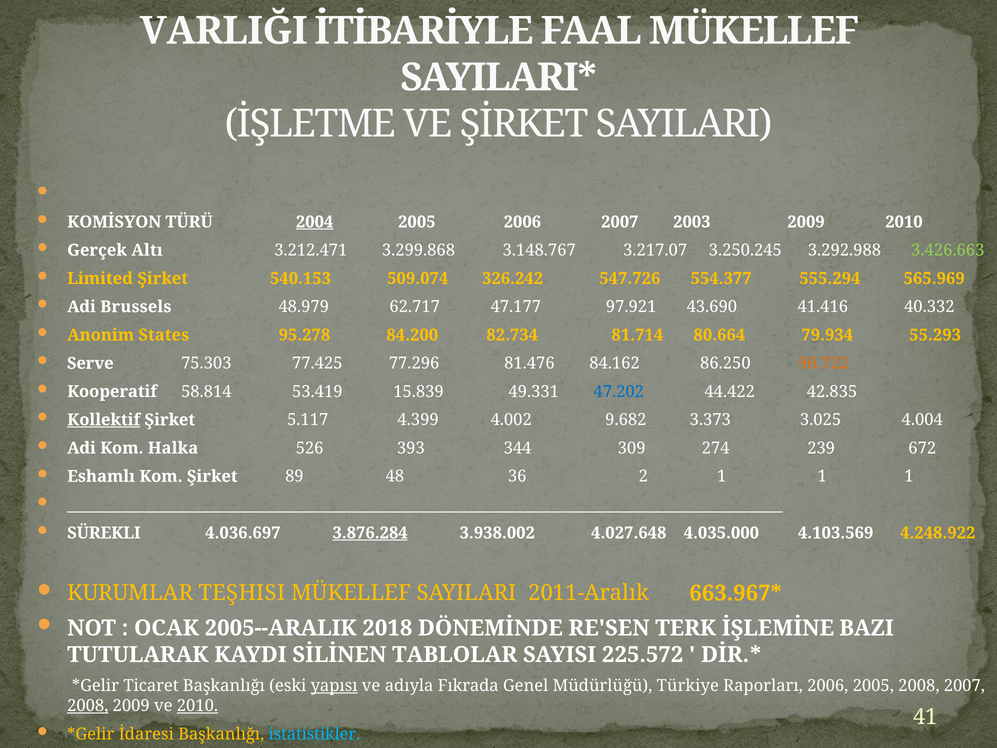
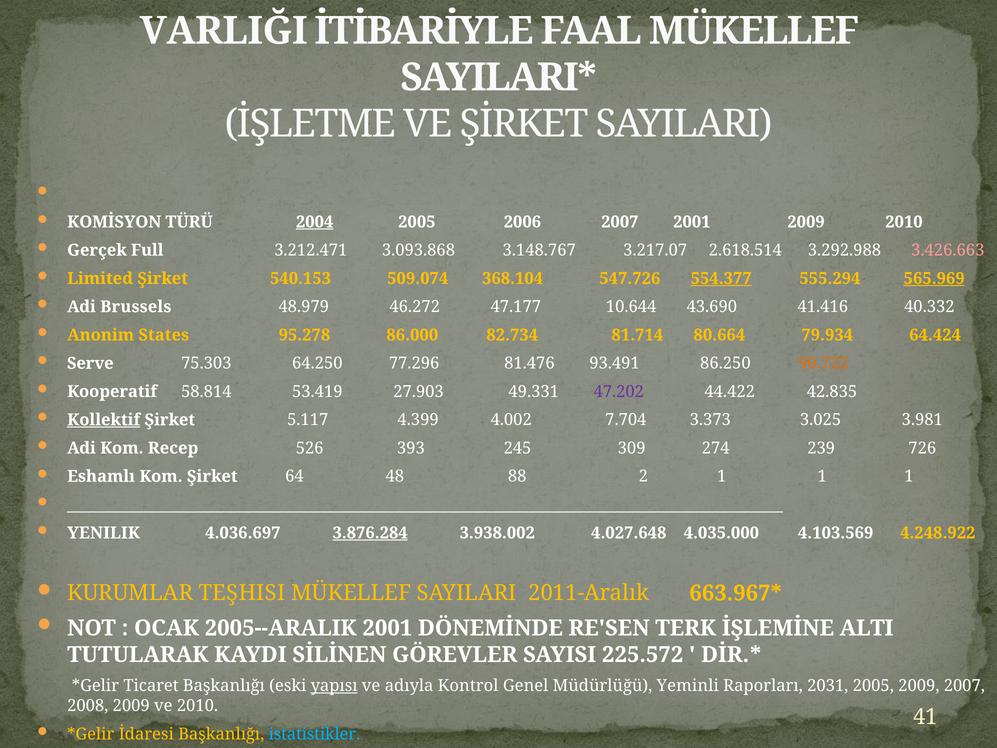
2007 2003: 2003 -> 2001 (692, 222)
Altı: Altı -> Full (147, 250)
3.299.868: 3.299.868 -> 3.093.868 (418, 250)
3.250.245: 3.250.245 -> 2.618.514 (745, 250)
3.426.663 colour: light green -> pink (948, 250)
326.242: 326.242 -> 368.104 (513, 278)
554.377 underline: none -> present (721, 278)
565.969 underline: none -> present (934, 278)
62.717: 62.717 -> 46.272 (415, 307)
97.921: 97.921 -> 10.644 (631, 307)
84.200: 84.200 -> 86.000 (412, 335)
55.293: 55.293 -> 64.424 (935, 335)
77.425: 77.425 -> 64.250 (317, 363)
84.162: 84.162 -> 93.491 (614, 363)
15.839: 15.839 -> 27.903 (418, 391)
47.202 colour: blue -> purple (619, 391)
9.682: 9.682 -> 7.704 (626, 420)
4.004: 4.004 -> 3.981 (922, 420)
Halka: Halka -> Recep (173, 448)
344: 344 -> 245 (518, 448)
672: 672 -> 726 (922, 448)
89: 89 -> 64 (294, 476)
36: 36 -> 88 (517, 476)
SÜREKLI: SÜREKLI -> YENILIK (104, 533)
2005--ARALIK 2018: 2018 -> 2001 (387, 628)
BAZI: BAZI -> ALTI (867, 628)
TABLOLAR: TABLOLAR -> GÖREVLER (455, 654)
Fıkrada: Fıkrada -> Kontrol (468, 686)
Türkiye: Türkiye -> Yeminli (688, 686)
Raporları 2006: 2006 -> 2031 (828, 686)
2005 2008: 2008 -> 2009 (919, 686)
2008 underline: present -> none (88, 706)
2010 underline: present -> none (197, 706)
